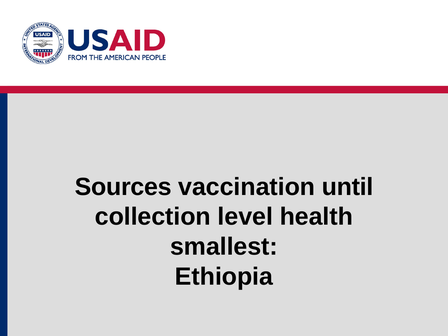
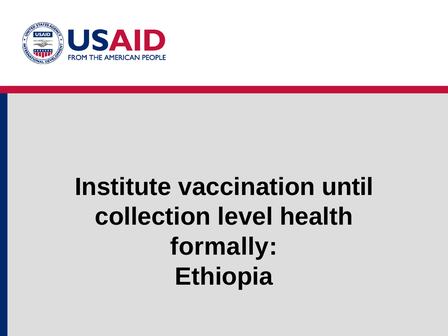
Sources: Sources -> Institute (123, 187)
smallest: smallest -> formally (224, 247)
